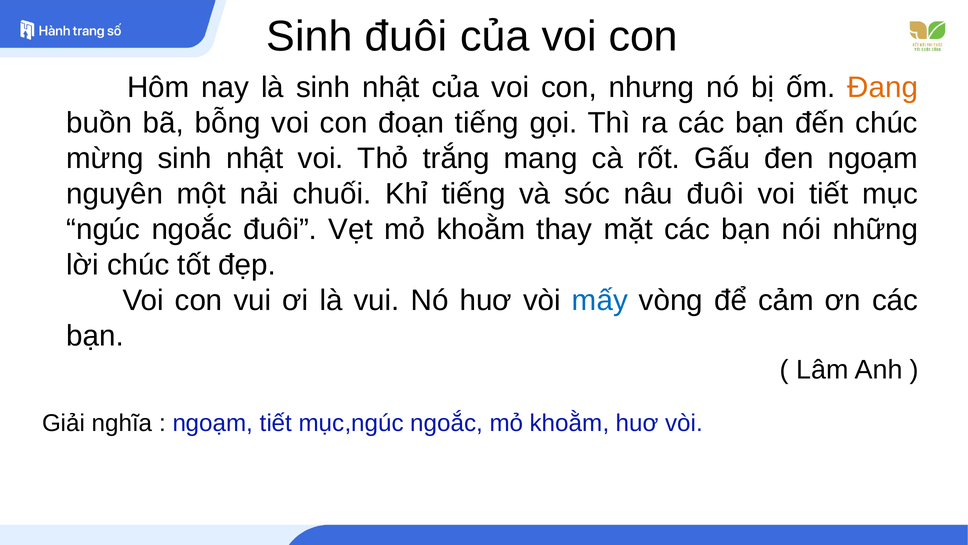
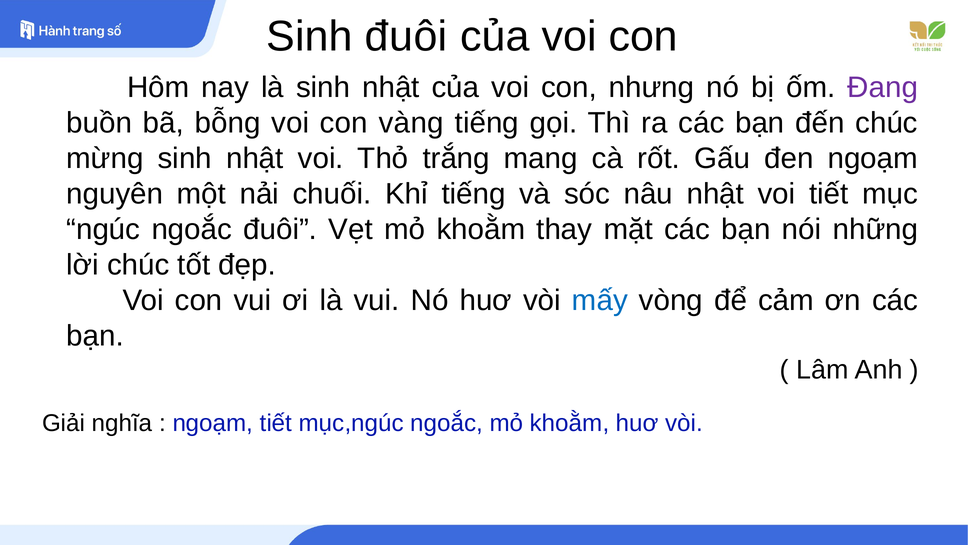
Đang colour: orange -> purple (883, 87)
đoạn: đoạn -> vàng (411, 123)
nâu đuôi: đuôi -> nhật (715, 194)
